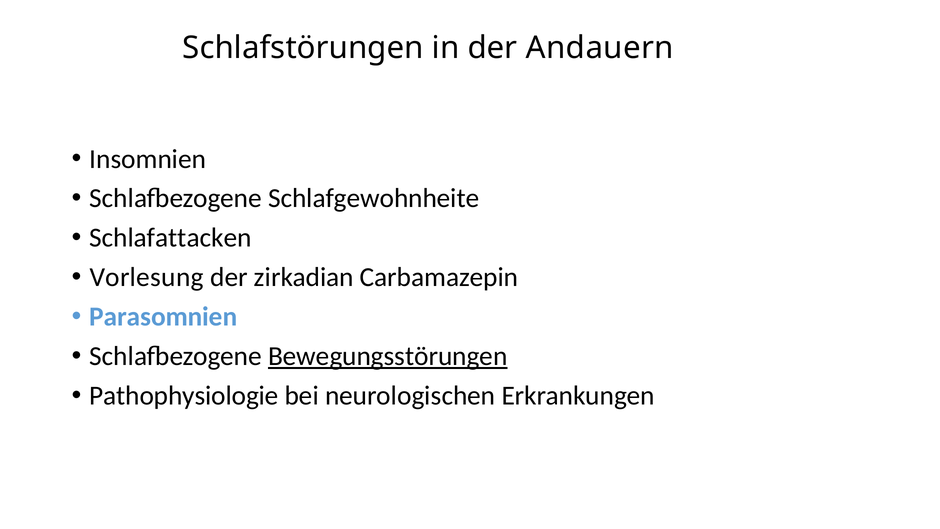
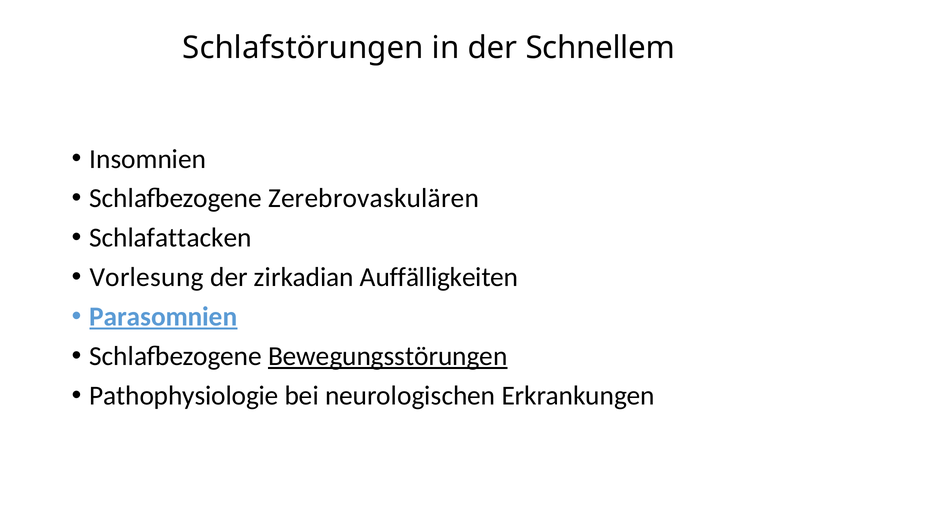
Andauern: Andauern -> Schnellem (600, 48)
Schlafgewohnheite: Schlafgewohnheite -> Zerebrovaskulären (374, 198)
Carbamazepin: Carbamazepin -> Auffälligkeiten (439, 277)
Parasomnien underline: none -> present (163, 317)
